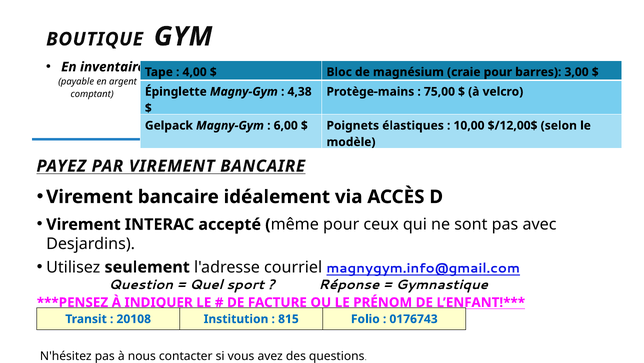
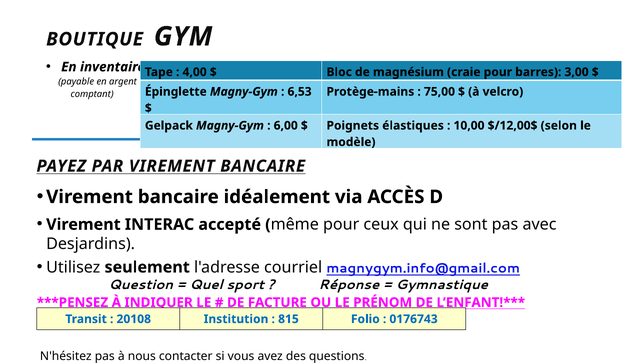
4,38: 4,38 -> 6,53 (300, 91)
